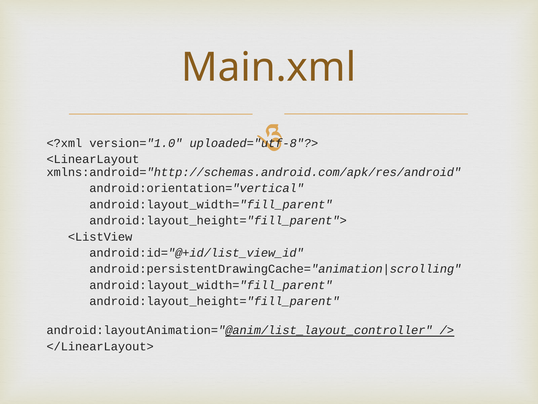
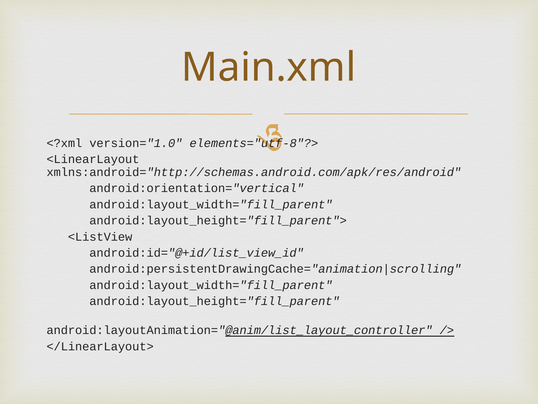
uploaded="utf-8"?>: uploaded="utf-8"?> -> elements="utf-8"?> (254, 143)
